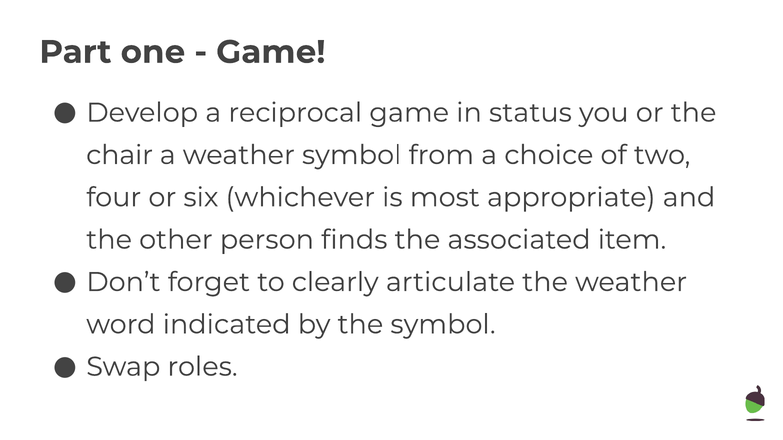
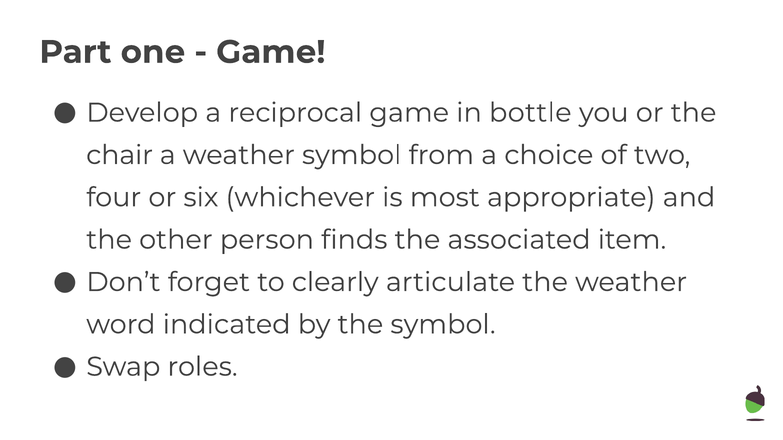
status: status -> bottle (530, 113)
